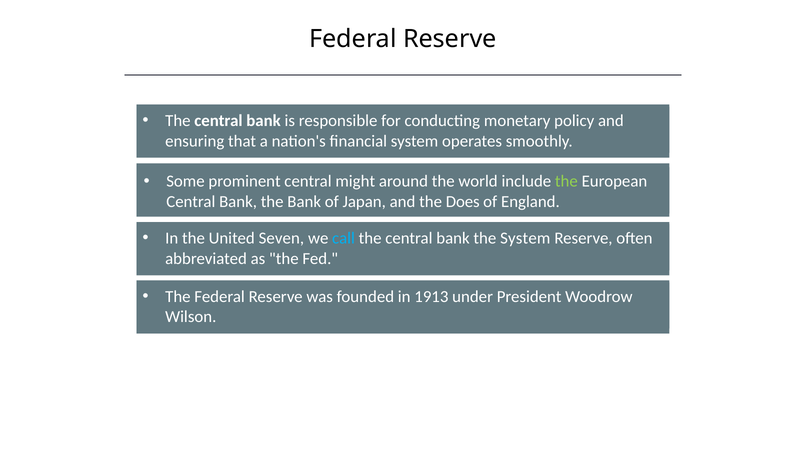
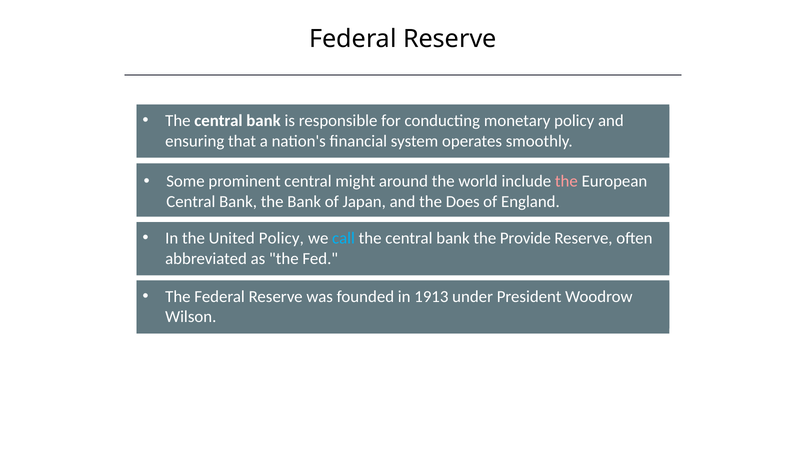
the colour: light green -> pink (566, 182)
United Seven: Seven -> Policy (281, 239)
the System: System -> Provide (525, 239)
